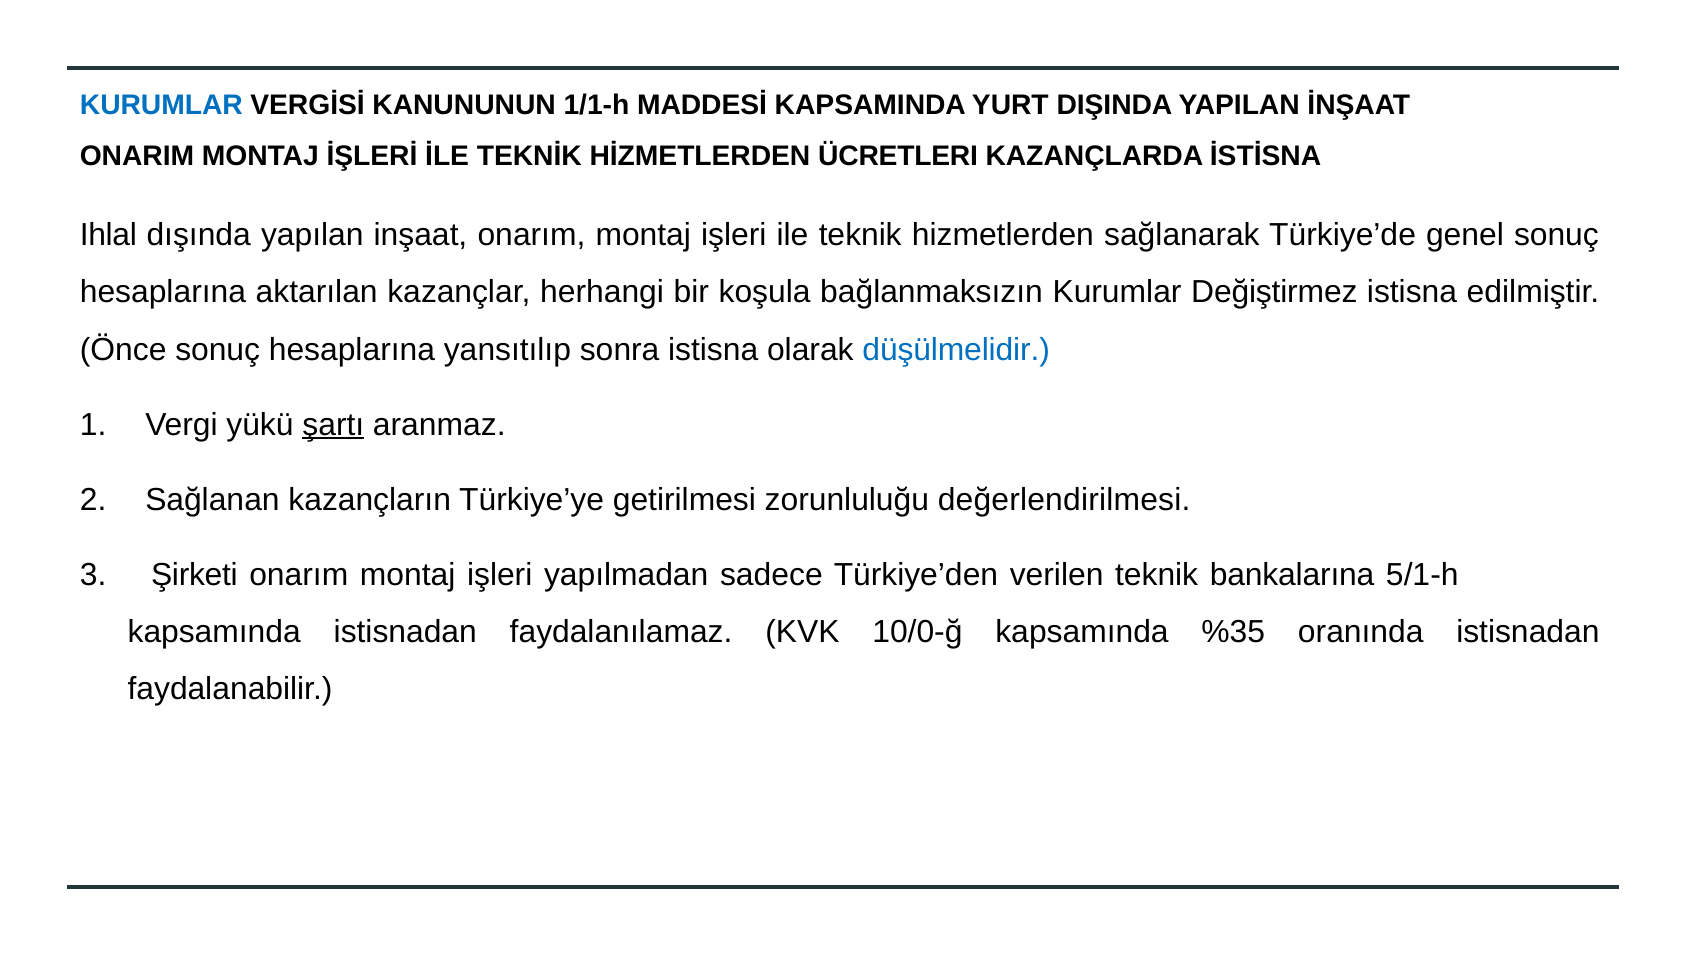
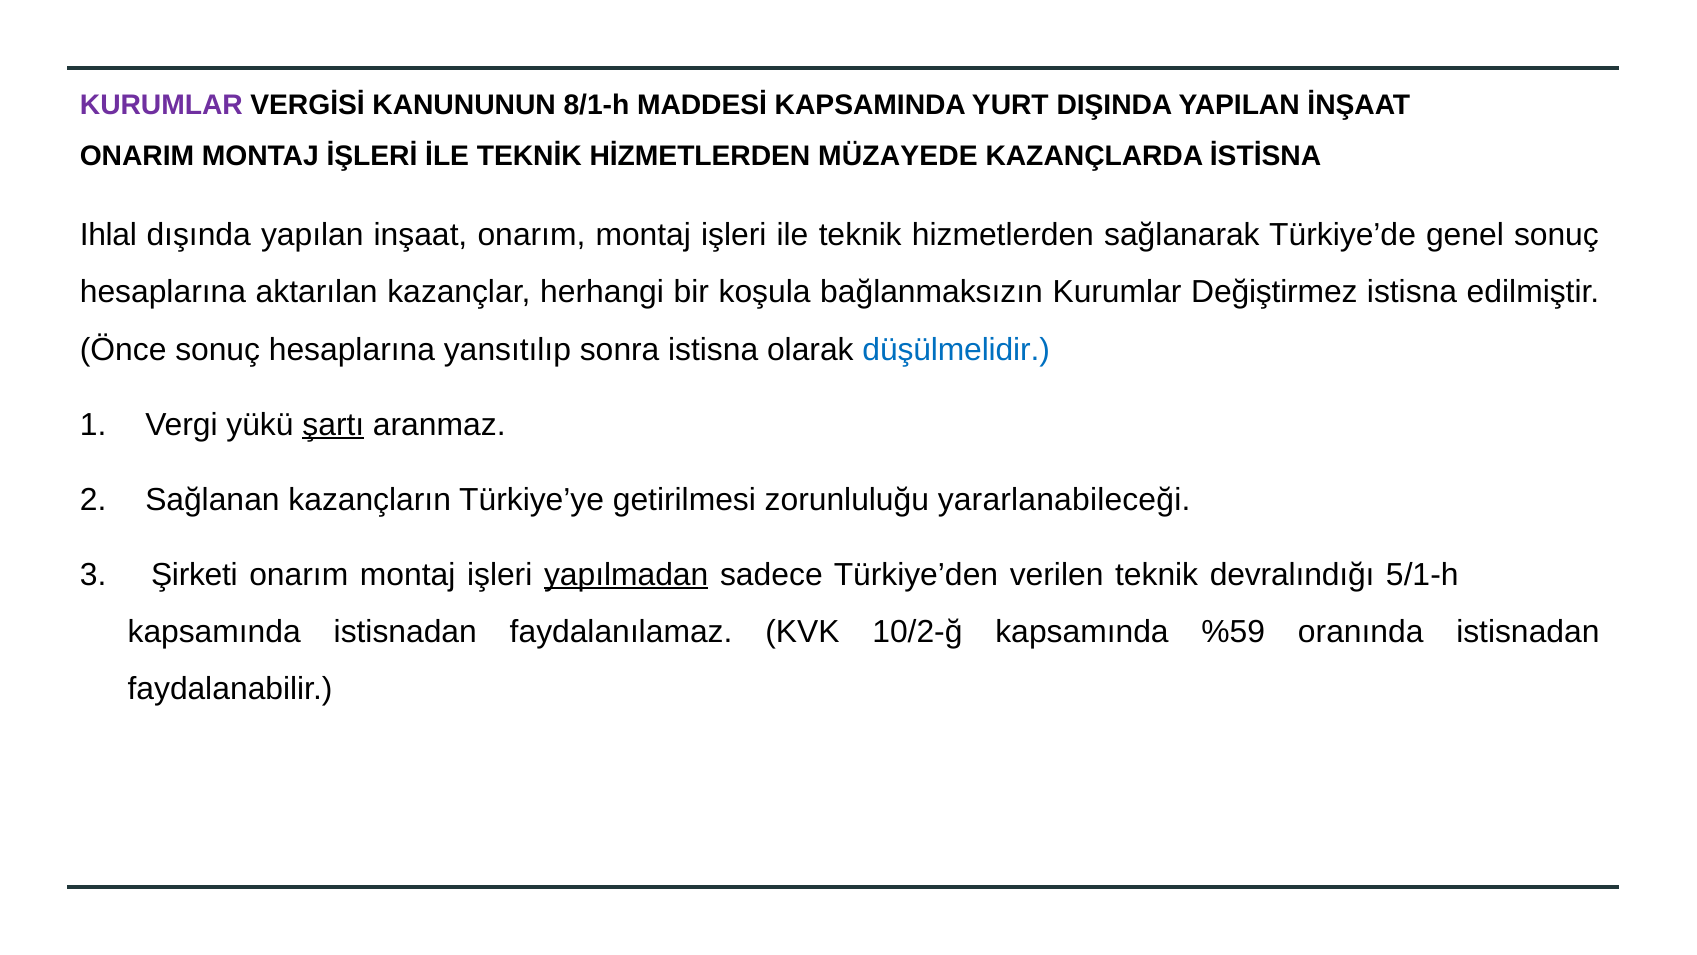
KURUMLAR colour: blue -> purple (161, 105)
1/1-h: 1/1-h -> 8/1-h (596, 105)
ÜCRETLERI: ÜCRETLERI -> MÜZAYEDE (898, 156)
değerlendirilmesi: değerlendirilmesi -> yararlanabileceği (1064, 499)
yapılmadan underline: none -> present (626, 574)
bankalarına: bankalarına -> devralındığı (1292, 574)
10/0-ğ: 10/0-ğ -> 10/2-ğ (917, 632)
%35: %35 -> %59 (1233, 632)
